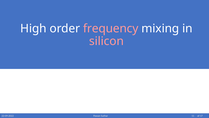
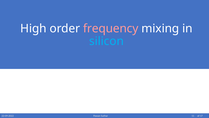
silicon colour: pink -> light blue (106, 41)
